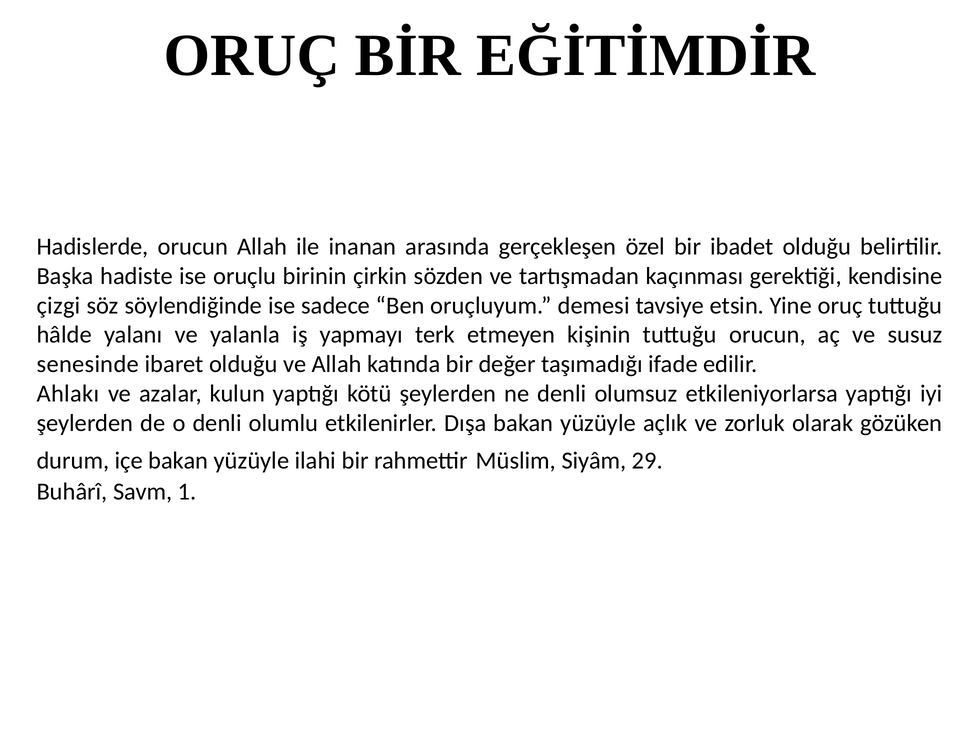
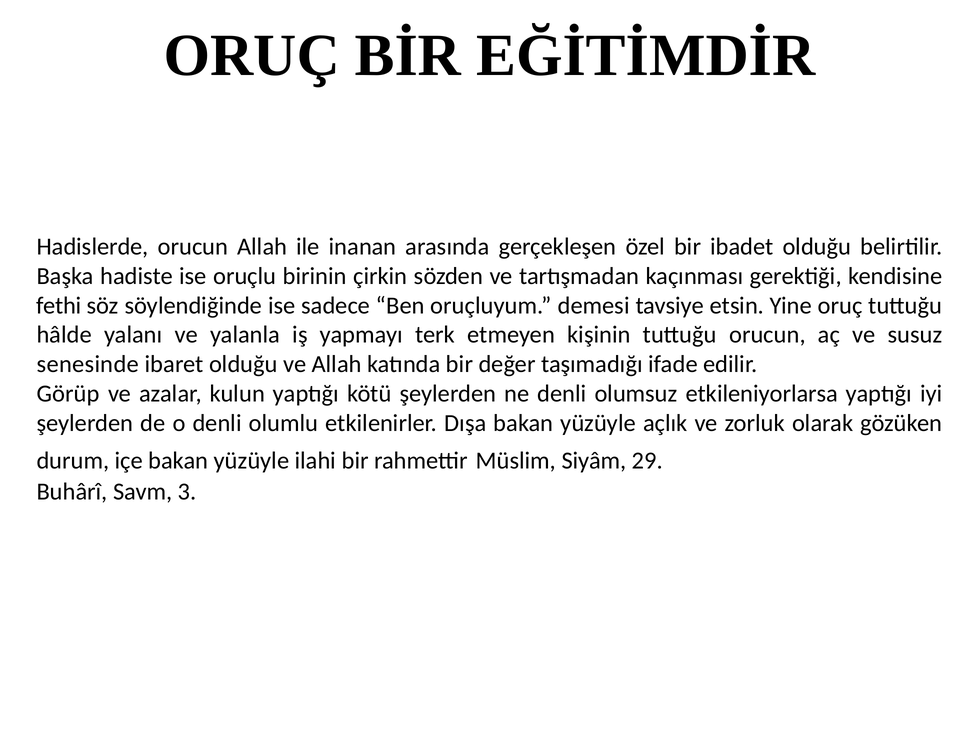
çizgi: çizgi -> fethi (59, 305)
Ahlakı: Ahlakı -> Görüp (68, 394)
1: 1 -> 3 (187, 492)
